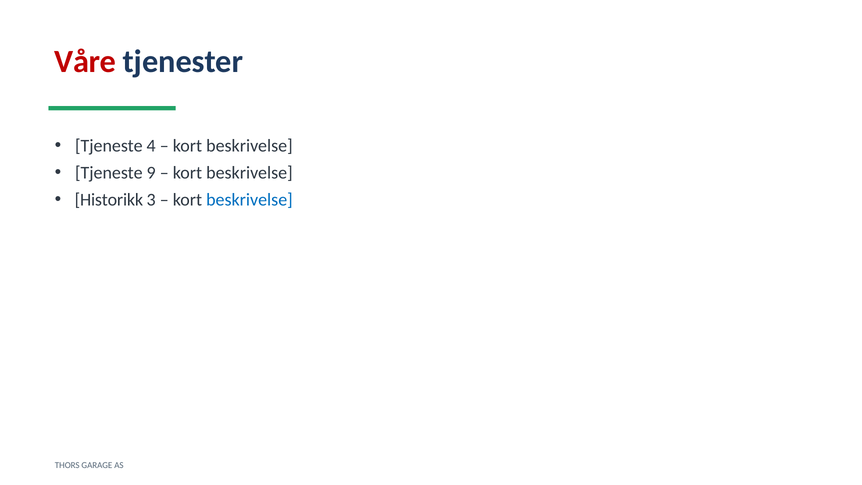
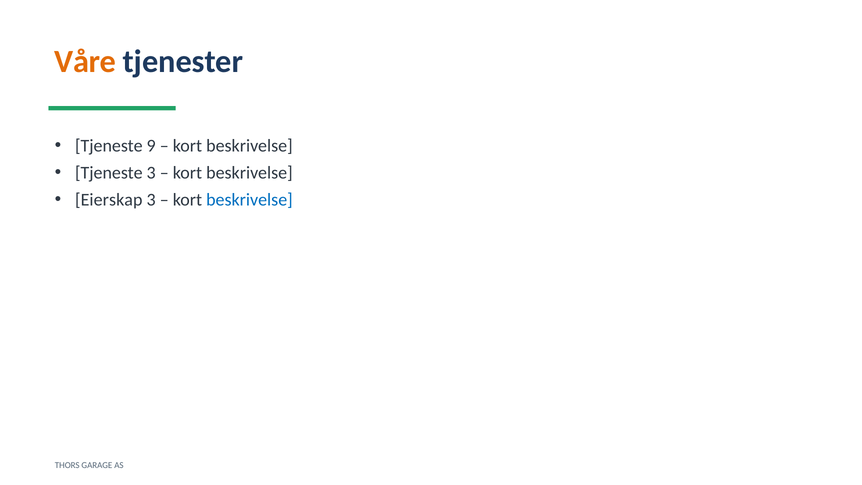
Våre colour: red -> orange (85, 62)
4: 4 -> 9 (151, 146)
Tjeneste 9: 9 -> 3 (151, 173)
Historikk: Historikk -> Eierskap (109, 200)
